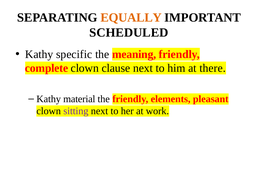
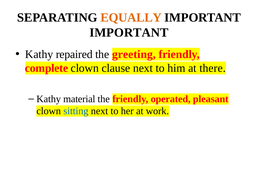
SCHEDULED: SCHEDULED -> IMPORTANT (129, 32)
specific: specific -> repaired (74, 54)
meaning: meaning -> greeting (134, 54)
elements: elements -> operated (171, 99)
sitting colour: purple -> blue (76, 111)
